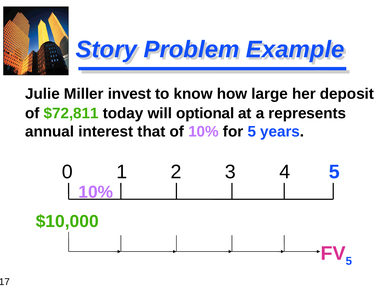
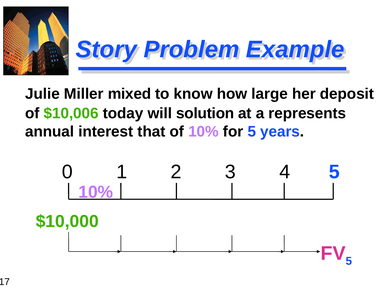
invest: invest -> mixed (129, 94)
$72,811: $72,811 -> $10,006 (71, 113)
optional: optional -> solution (205, 113)
